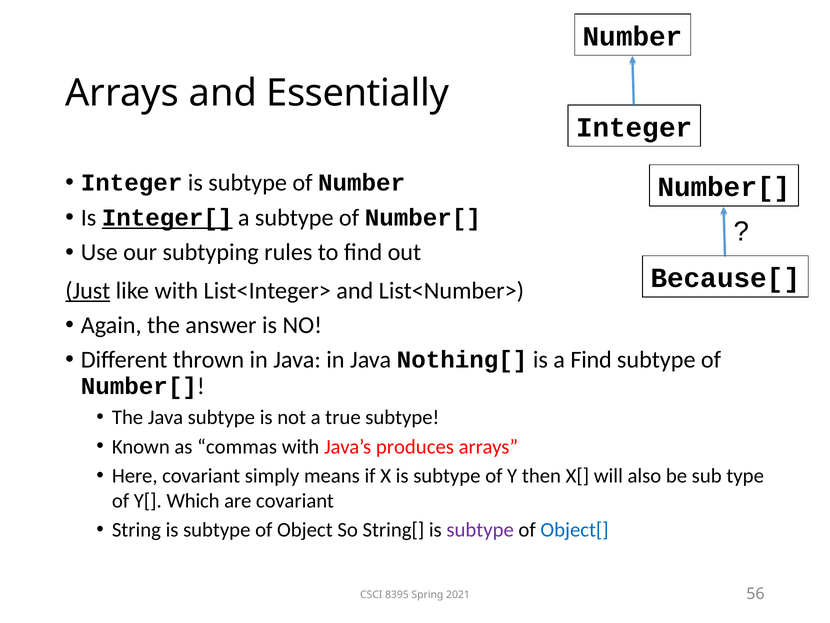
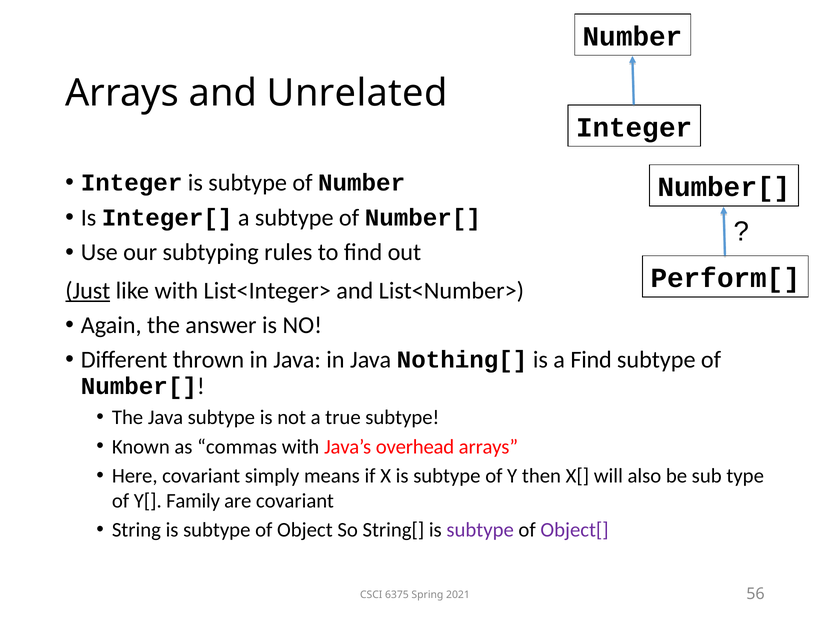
Essentially: Essentially -> Unrelated (357, 93)
Integer[ underline: present -> none (167, 217)
Because[: Because[ -> Perform[ (725, 278)
produces: produces -> overhead (415, 446)
Which: Which -> Family (193, 500)
Object[ colour: blue -> purple (575, 530)
8395: 8395 -> 6375 (397, 594)
